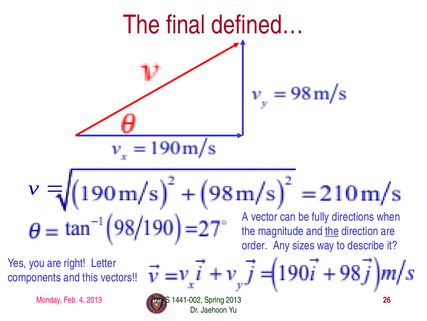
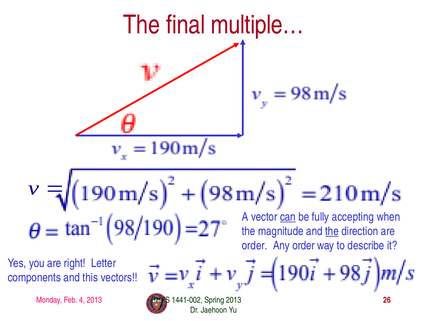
defined…: defined… -> multiple… (257, 25)
can underline: none -> present (288, 216)
directions: directions -> accepting (353, 216)
Any sizes: sizes -> order (304, 245)
